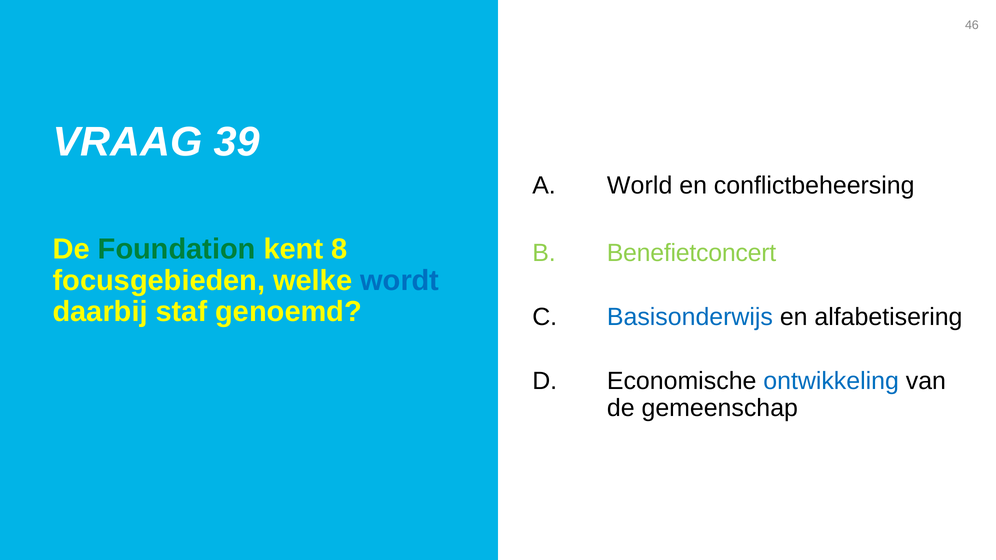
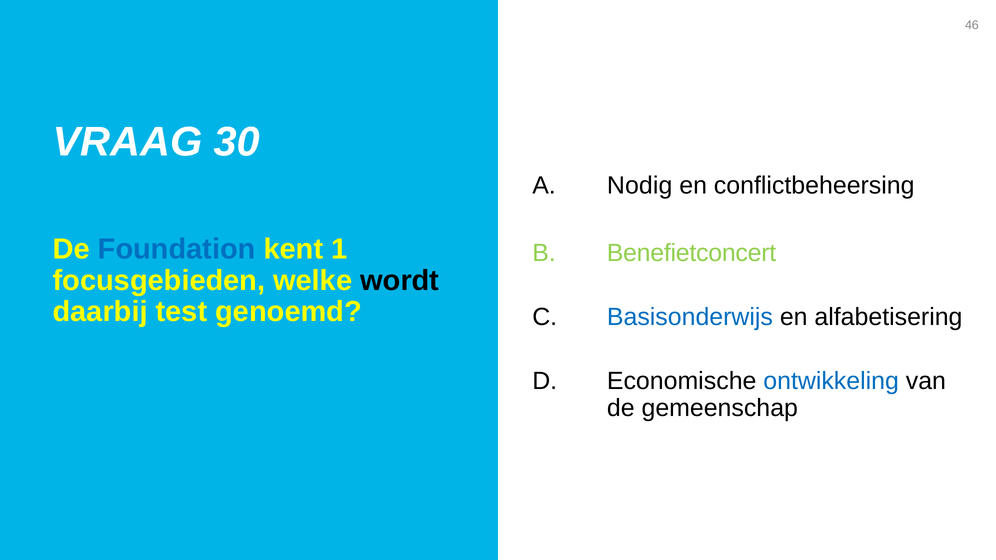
39: 39 -> 30 (237, 142)
World: World -> Nodig (640, 186)
Foundation colour: green -> blue (177, 249)
8: 8 -> 1 (339, 249)
wordt colour: blue -> black (400, 281)
staf: staf -> test (182, 312)
